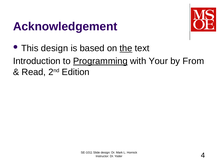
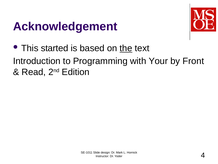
This design: design -> started (55, 48)
Programming underline: present -> none (100, 61)
From: From -> Front (193, 61)
